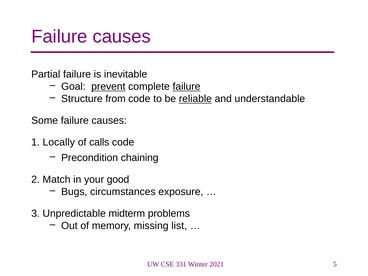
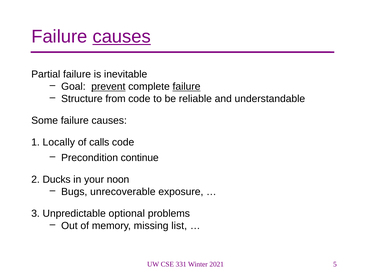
causes underline: none -> present (122, 37)
reliable underline: present -> none (195, 99)
chaining: chaining -> continue (140, 158)
Match: Match -> Ducks (57, 180)
good: good -> noon (118, 180)
circumstances: circumstances -> unrecoverable (123, 192)
midterm: midterm -> optional (127, 214)
